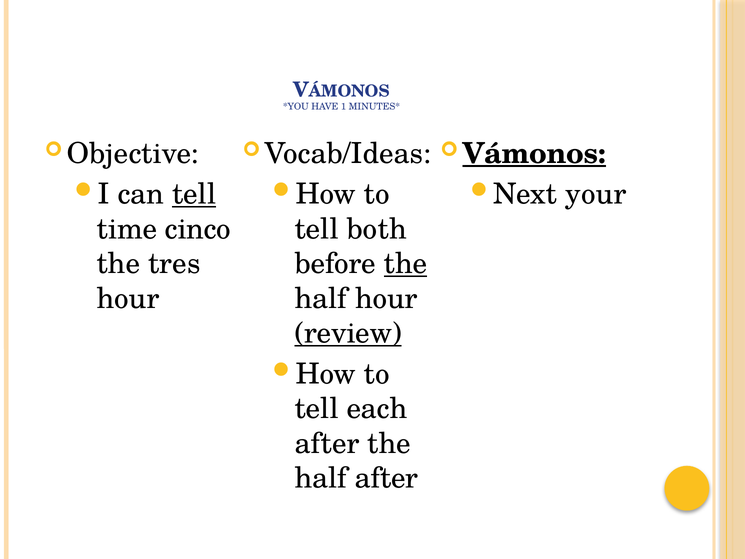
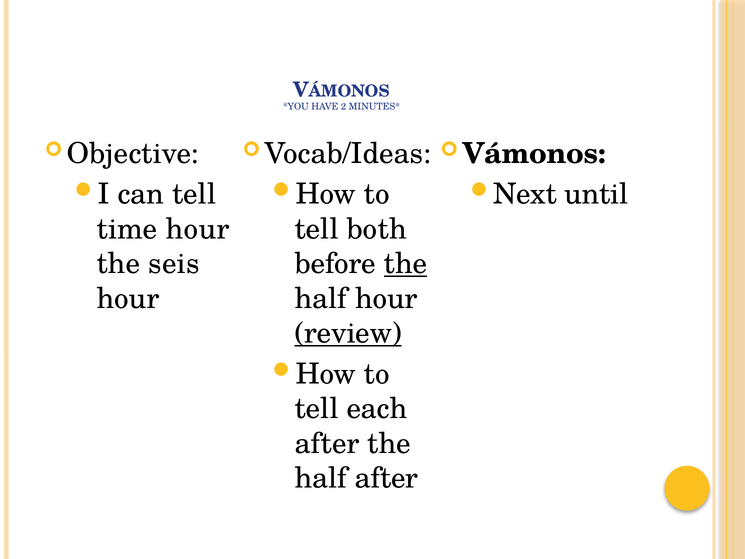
1: 1 -> 2 (344, 107)
Vámonos underline: present -> none (534, 154)
tell underline: present -> none (194, 194)
your: your -> until (596, 194)
time cinco: cinco -> hour (198, 229)
tres: tres -> seis (174, 264)
